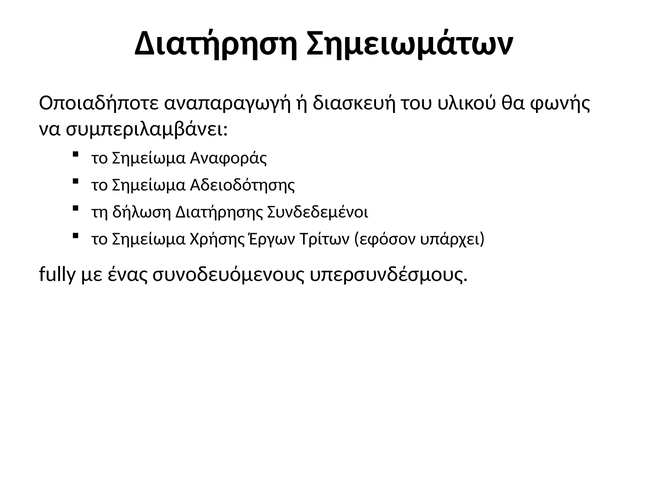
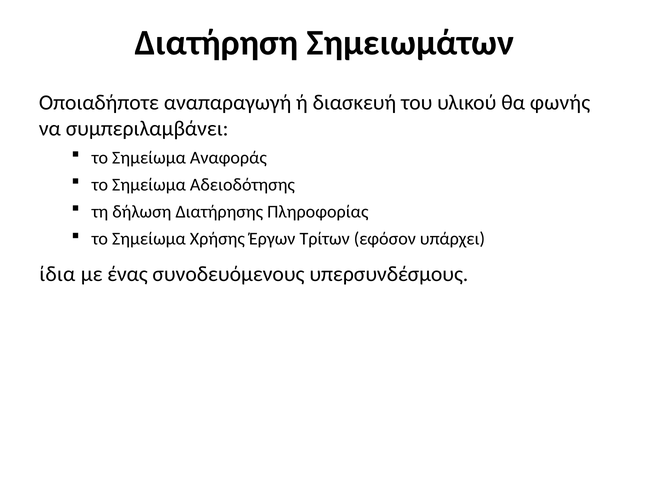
Συνδεδεμένοι: Συνδεδεμένοι -> Πληροφορίας (318, 212)
fully: fully -> ίδια (57, 274)
